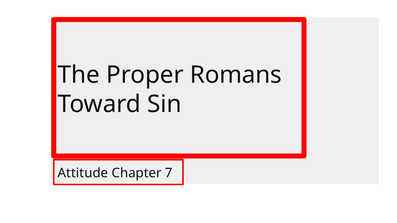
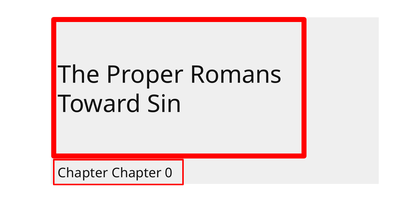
Attitude: Attitude -> Chapter (83, 173)
7: 7 -> 0 (169, 173)
